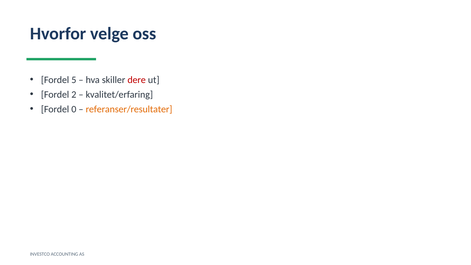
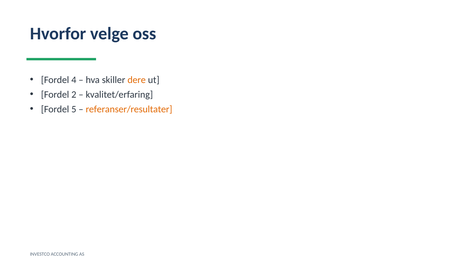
5: 5 -> 4 (74, 80)
dere colour: red -> orange (137, 80)
0: 0 -> 5 (74, 109)
